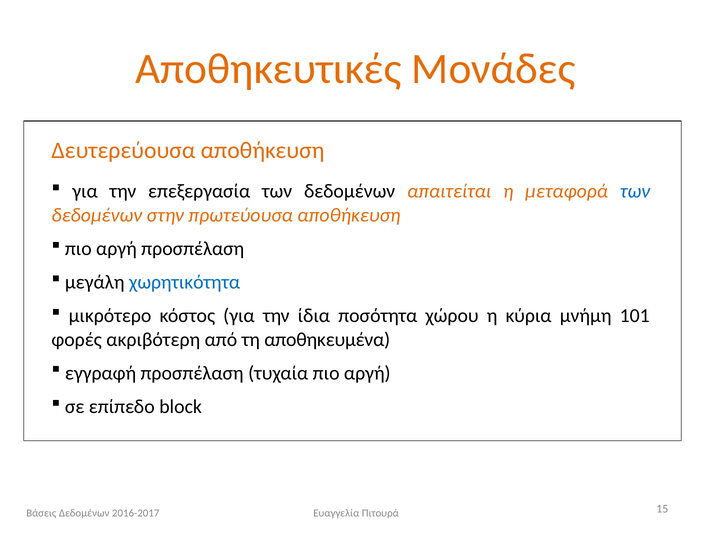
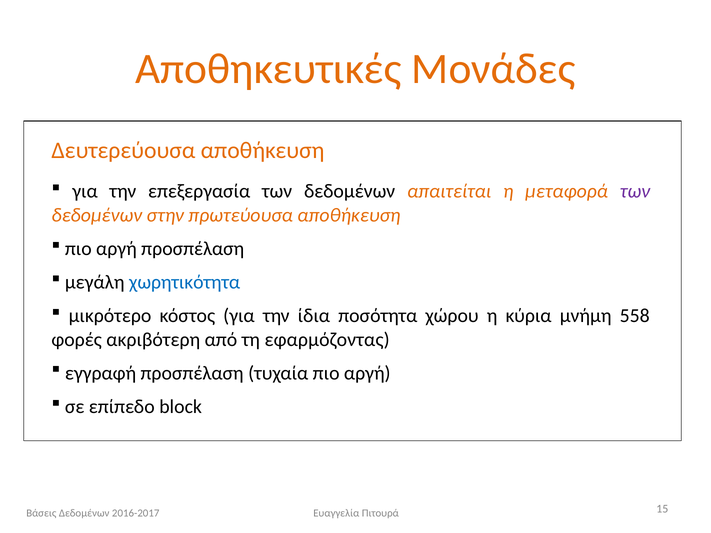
των colour: blue -> purple (635, 192)
101: 101 -> 558 (635, 316)
αποθηκευμένα: αποθηκευμένα -> εφαρμόζοντας (327, 340)
